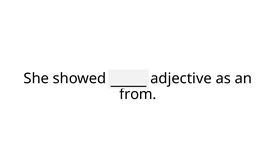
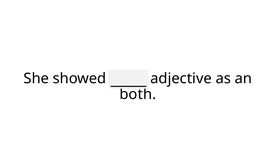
from: from -> both (138, 94)
